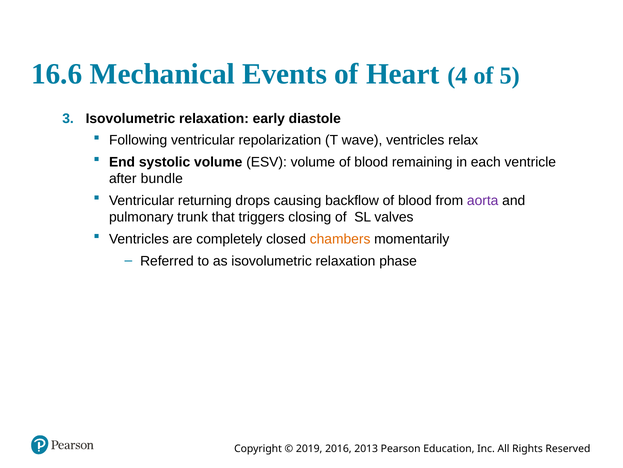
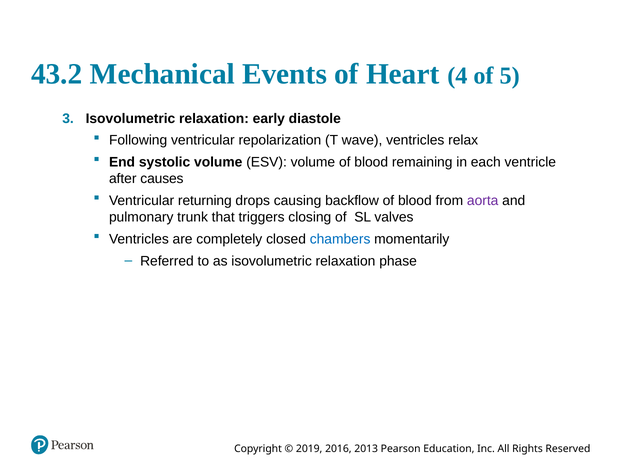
16.6: 16.6 -> 43.2 (57, 74)
bundle: bundle -> causes (162, 179)
chambers colour: orange -> blue (340, 239)
